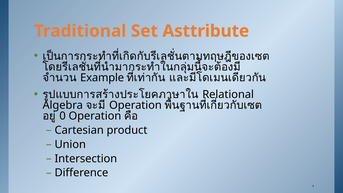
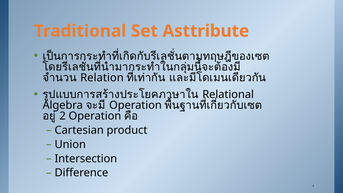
Example: Example -> Relation (102, 78)
0: 0 -> 2 (63, 116)
